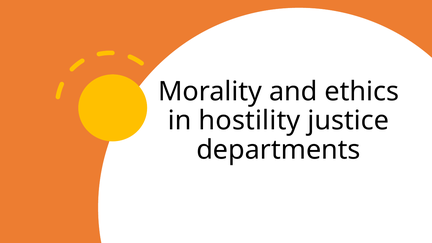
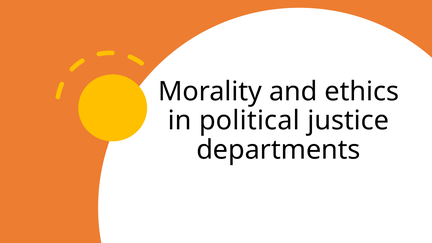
hostility: hostility -> political (249, 121)
